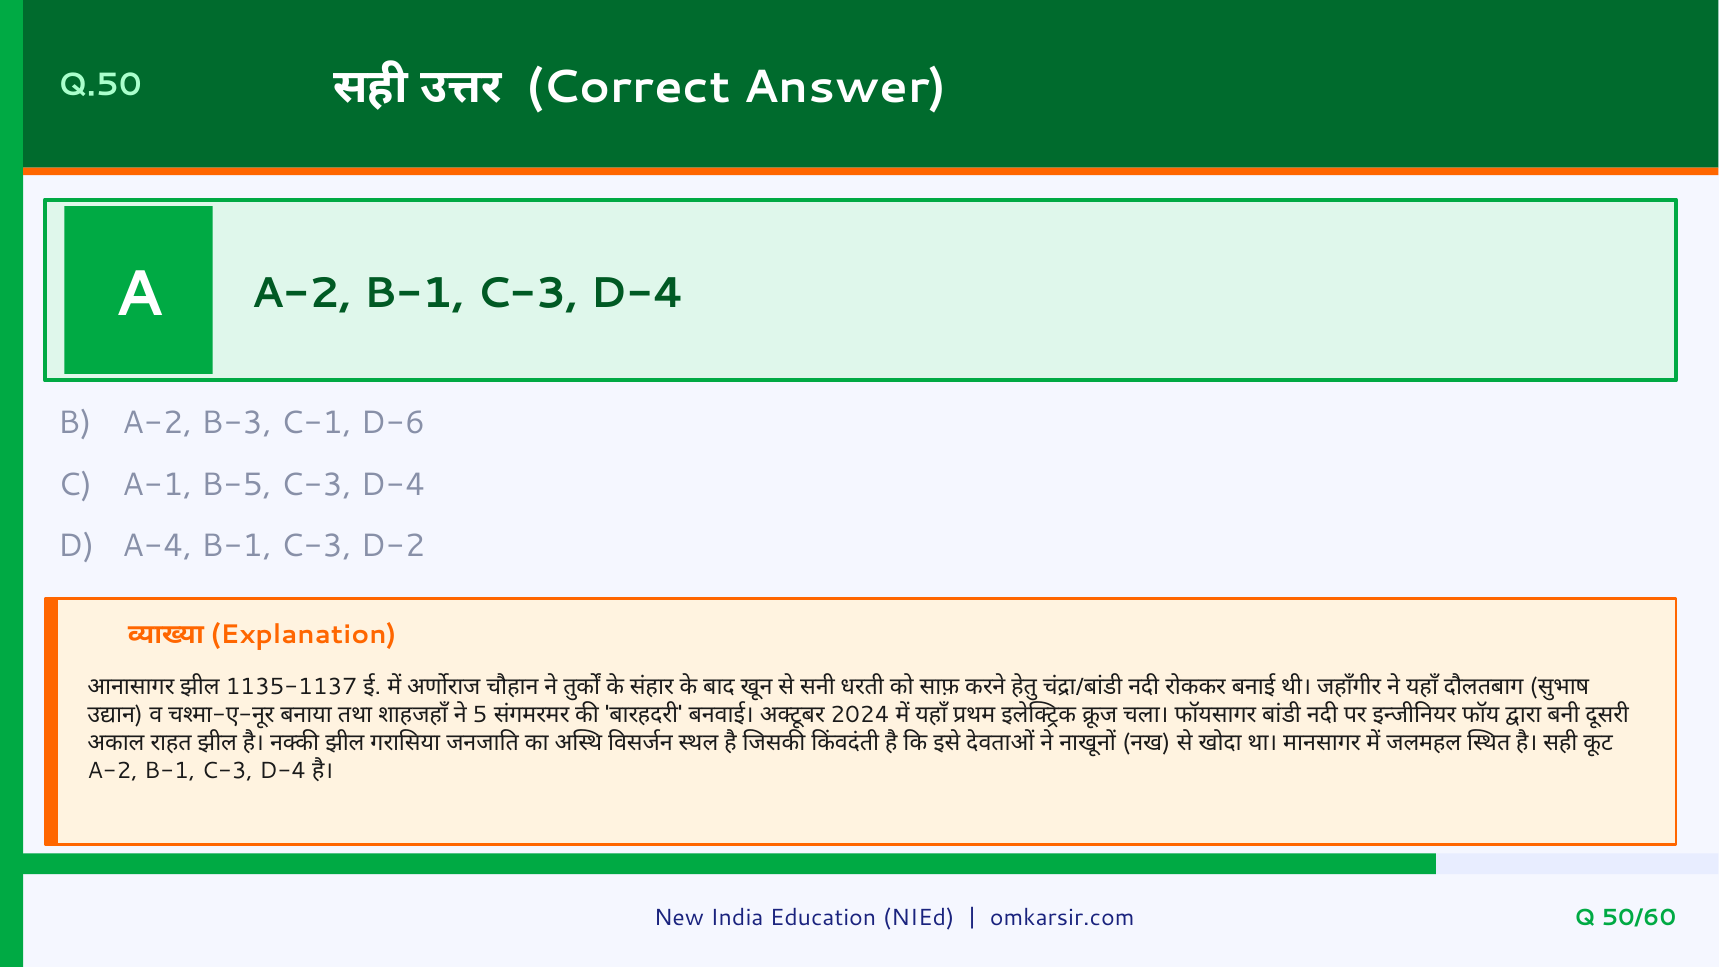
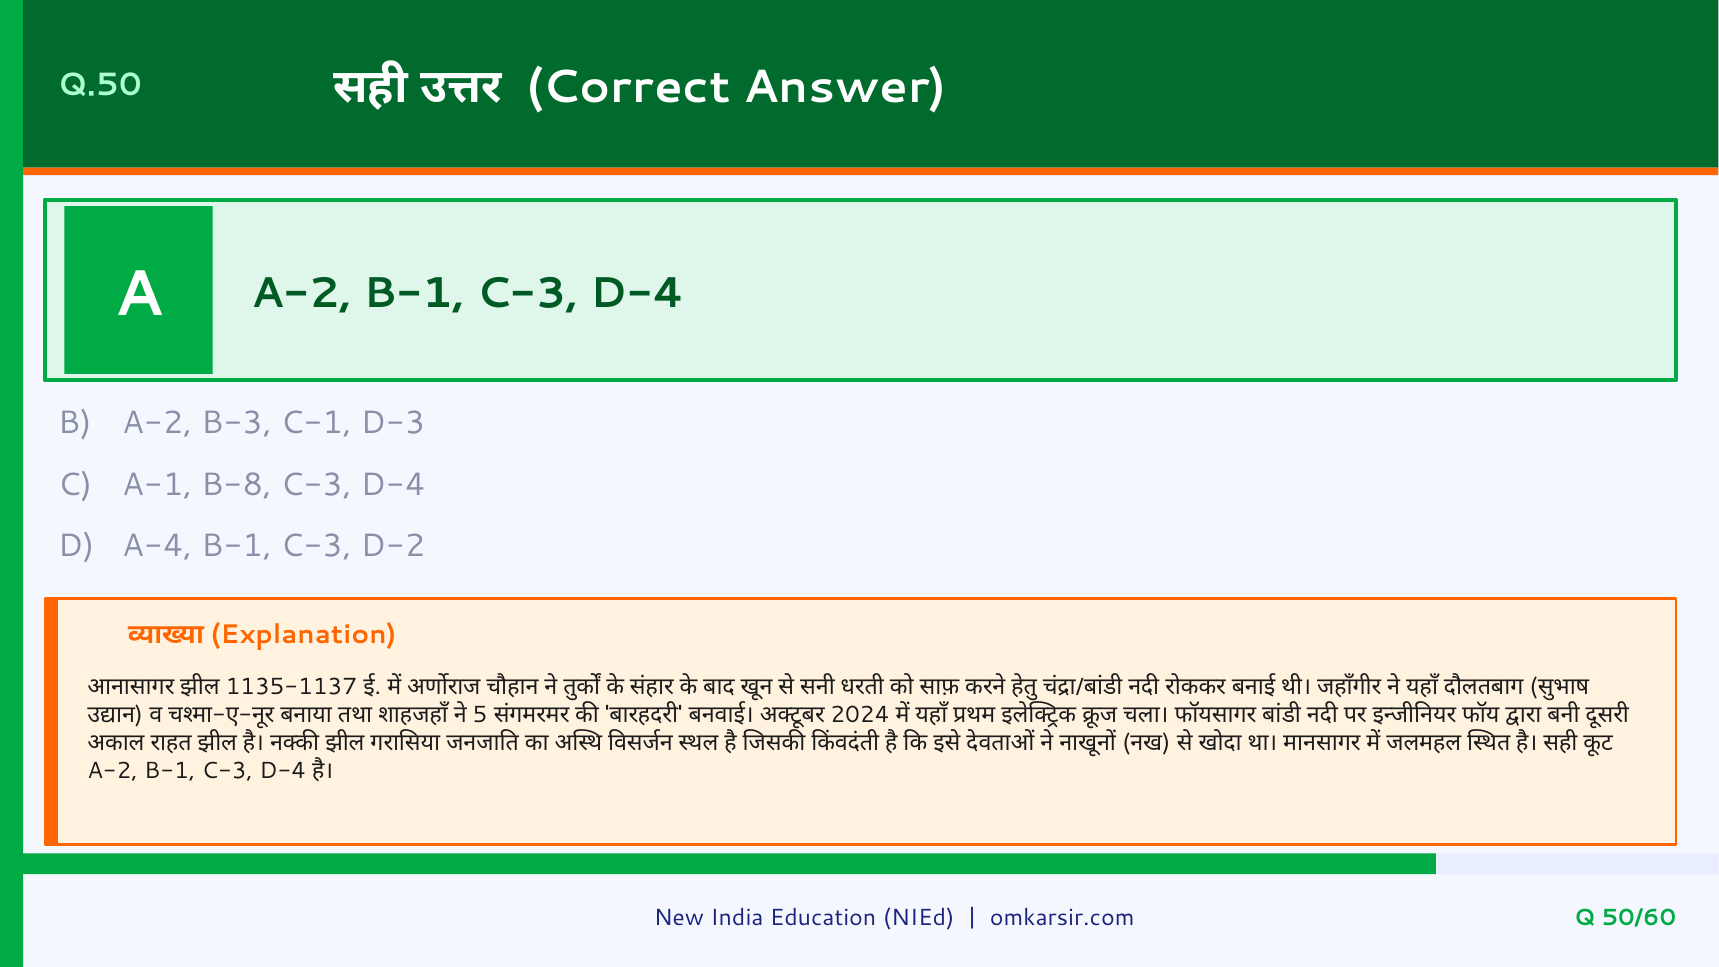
D-6: D-6 -> D-3 (393, 423)
B-5: B-5 -> B-8 (236, 484)
